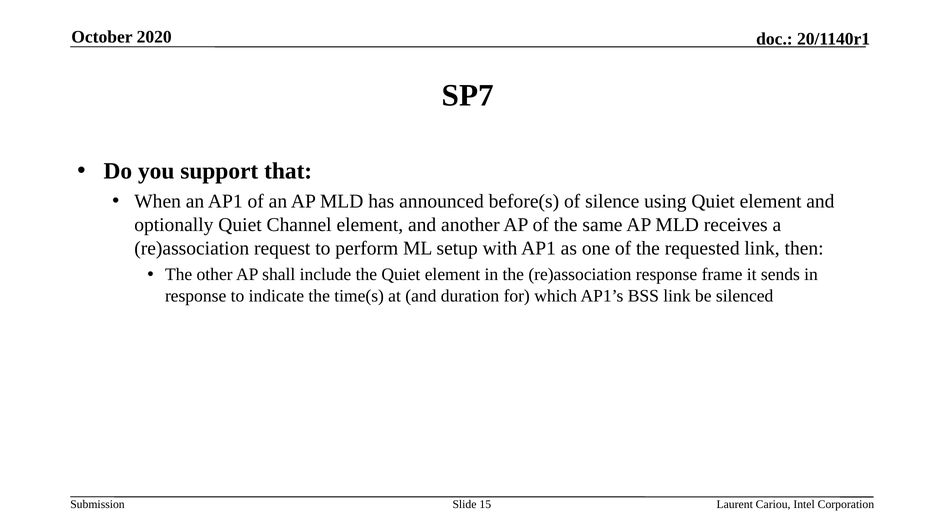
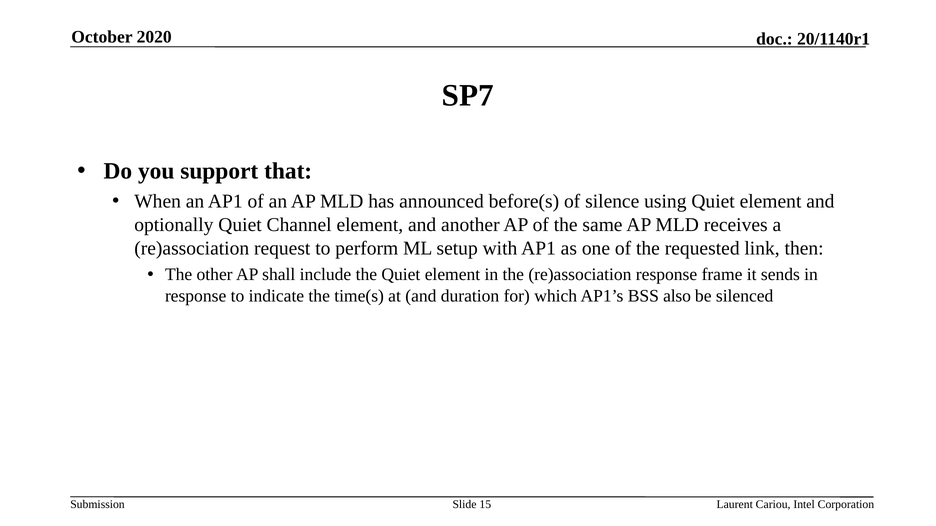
BSS link: link -> also (677, 296)
